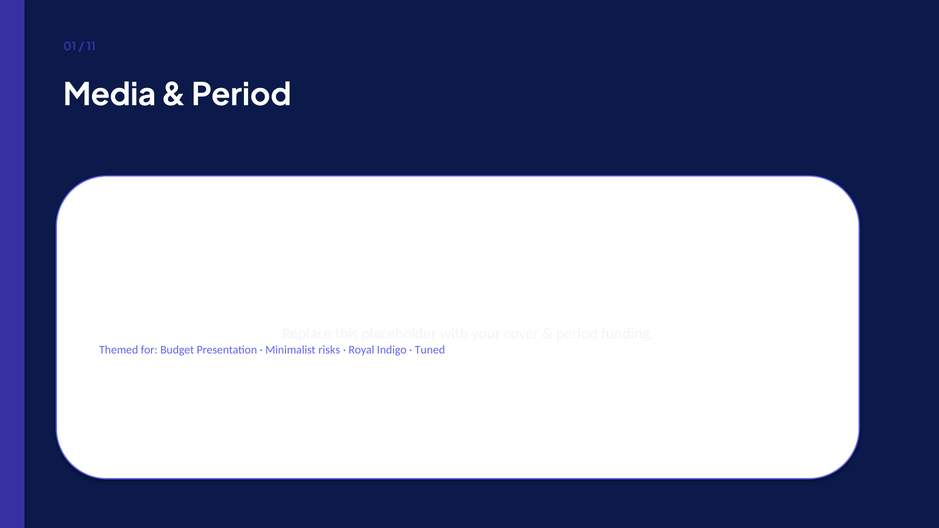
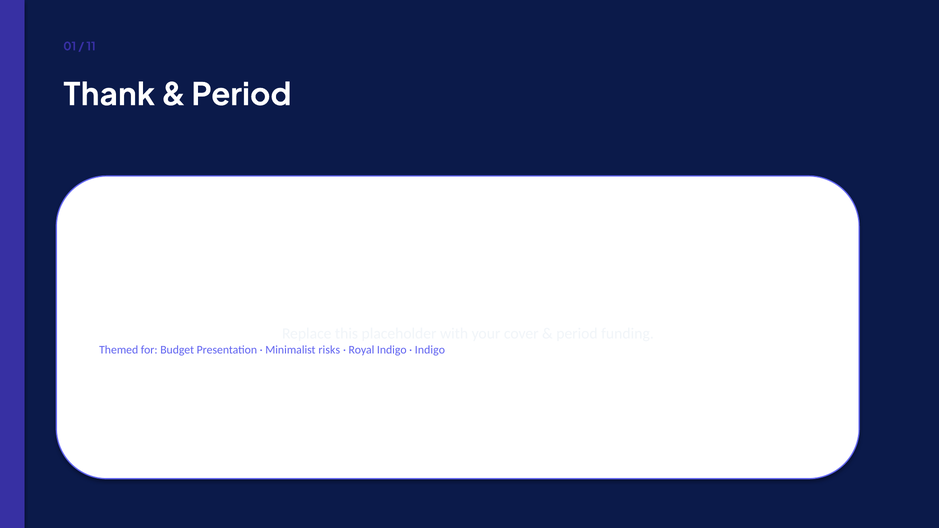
Media: Media -> Thank (109, 95)
Tuned: Tuned -> Indigo (430, 350)
